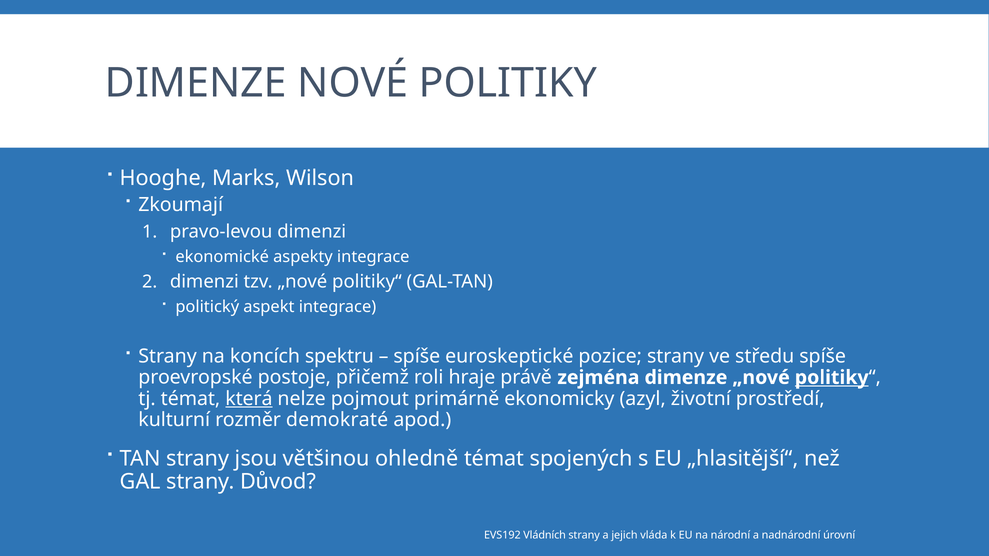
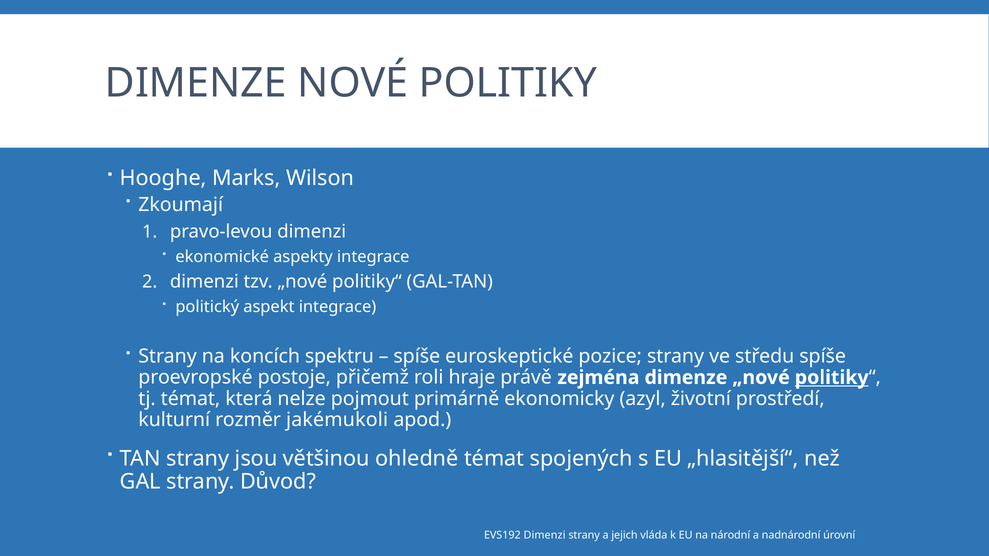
která underline: present -> none (249, 399)
demokraté: demokraté -> jakémukoli (337, 420)
EVS192 Vládních: Vládních -> Dimenzi (545, 536)
